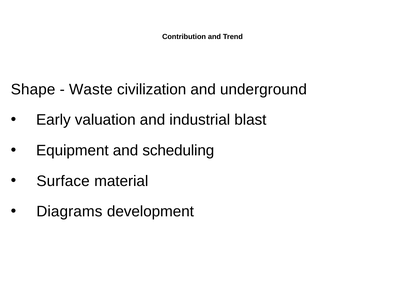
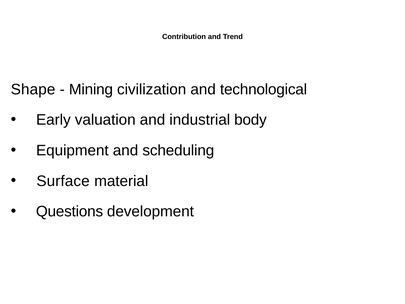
Waste: Waste -> Mining (91, 89)
underground: underground -> technological (264, 89)
blast: blast -> body (250, 120)
Diagrams: Diagrams -> Questions (70, 211)
